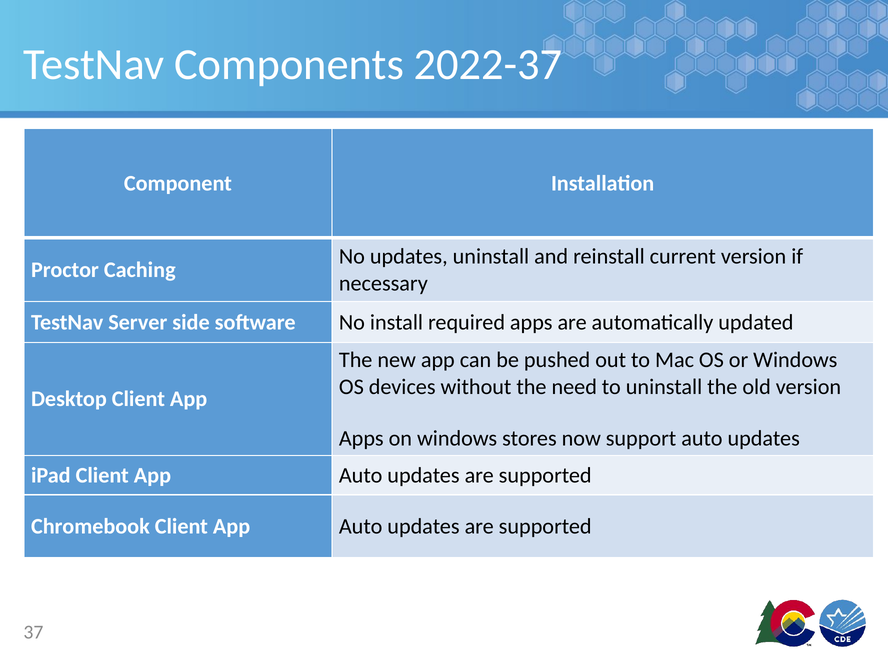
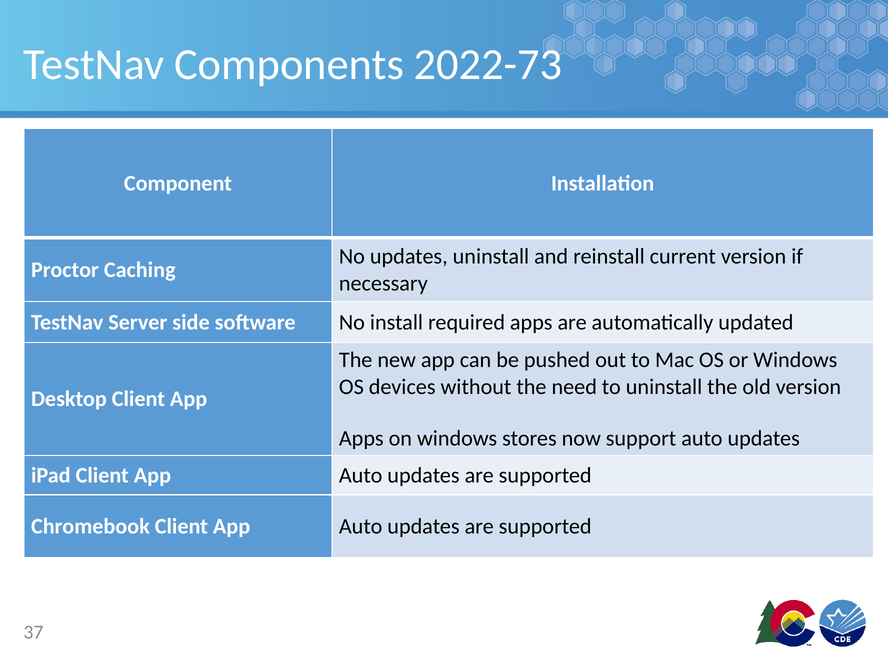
2022-37: 2022-37 -> 2022-73 (488, 64)
